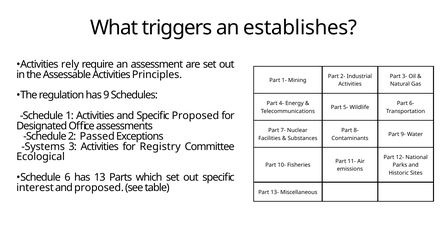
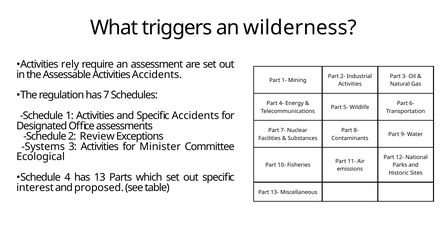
establishes: establishes -> wilderness (300, 28)
Activities Principles: Principles -> Accidents (157, 74)
9: 9 -> 7 (106, 95)
Specific Proposed: Proposed -> Accidents (195, 115)
Passed: Passed -> Review (97, 136)
Registry: Registry -> Minister (160, 146)
6: 6 -> 4 (67, 177)
